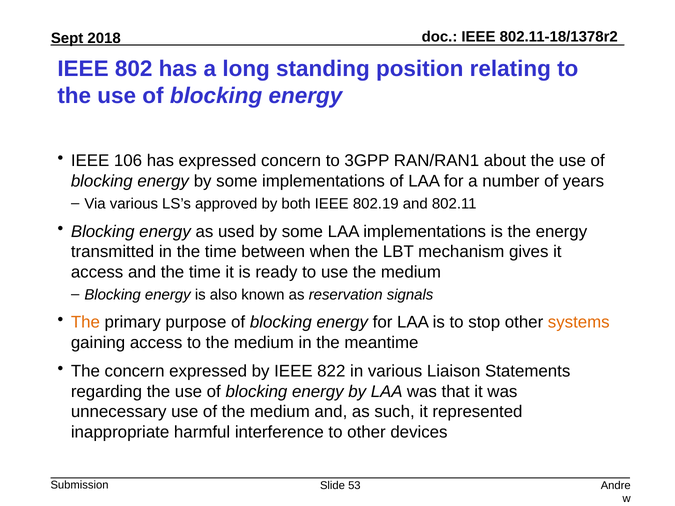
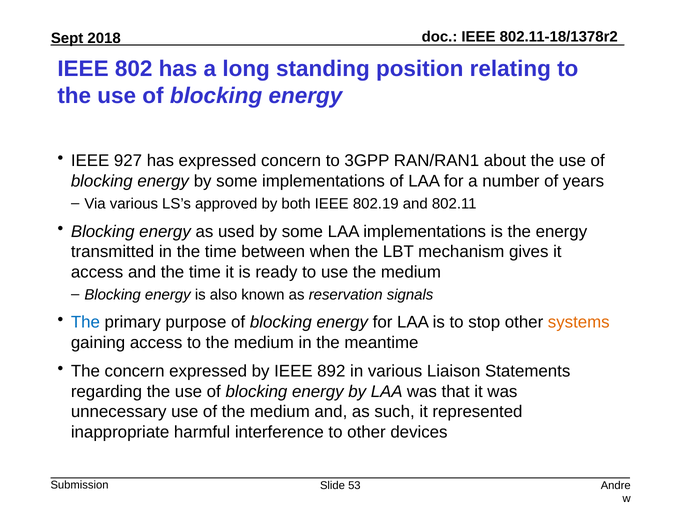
106: 106 -> 927 (128, 161)
The colour: orange -> blue (85, 323)
822: 822 -> 892 (331, 372)
